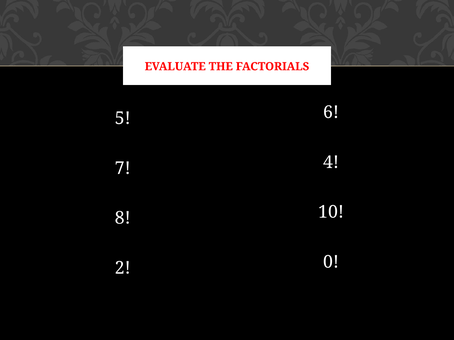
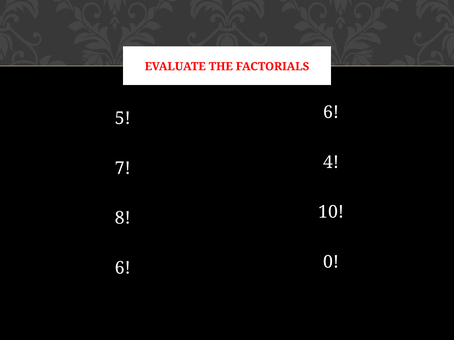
2: 2 -> 6 (123, 268)
